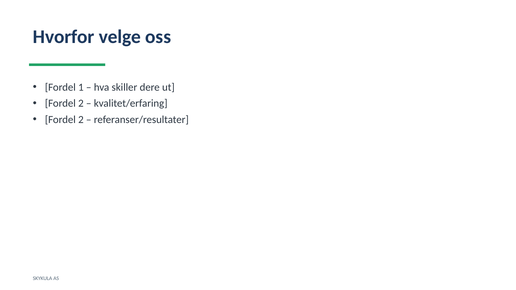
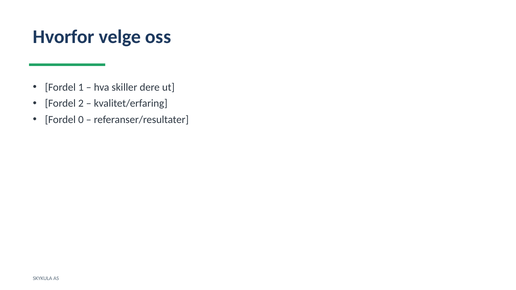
2: 2 -> 0 (81, 120)
